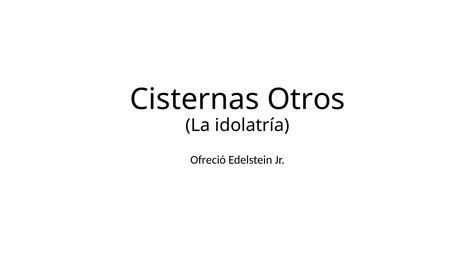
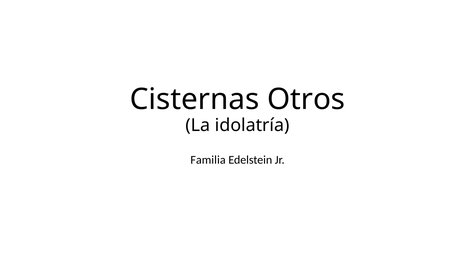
Ofreció: Ofreció -> Familia (208, 160)
